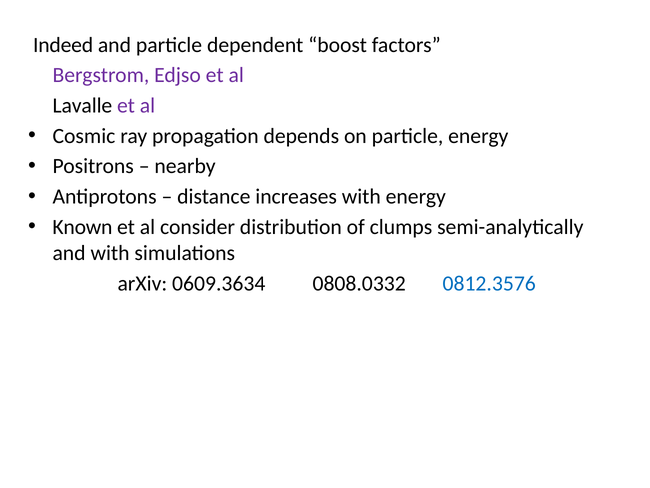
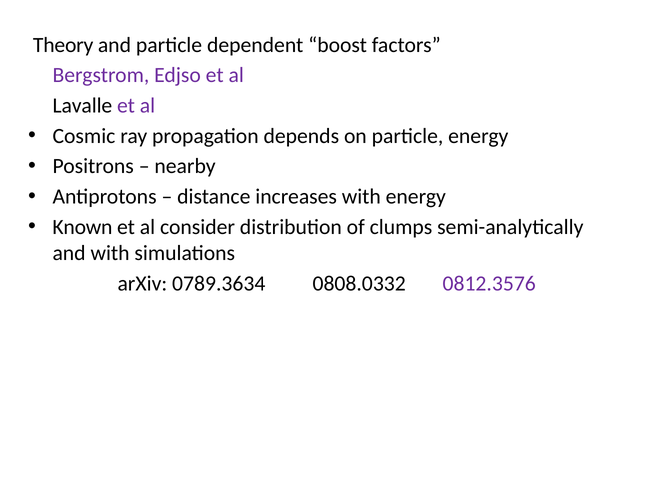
Indeed: Indeed -> Theory (63, 45)
0609.3634: 0609.3634 -> 0789.3634 (219, 283)
0812.3576 colour: blue -> purple (489, 283)
